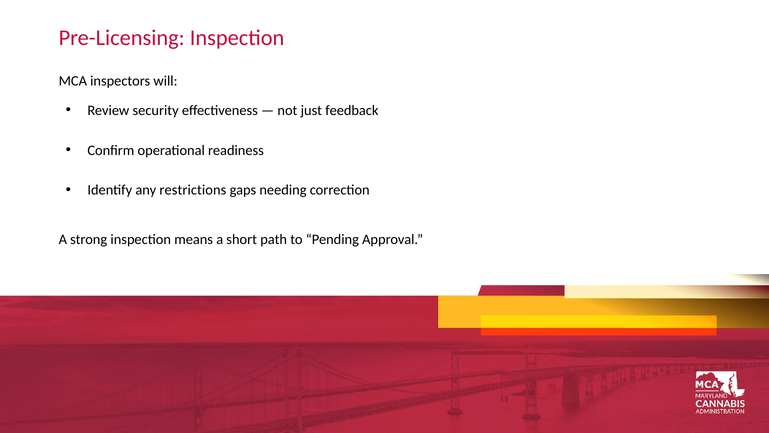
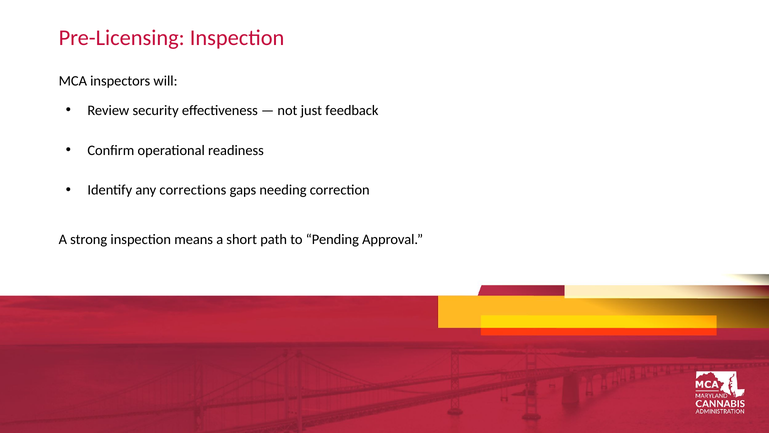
restrictions: restrictions -> corrections (193, 190)
